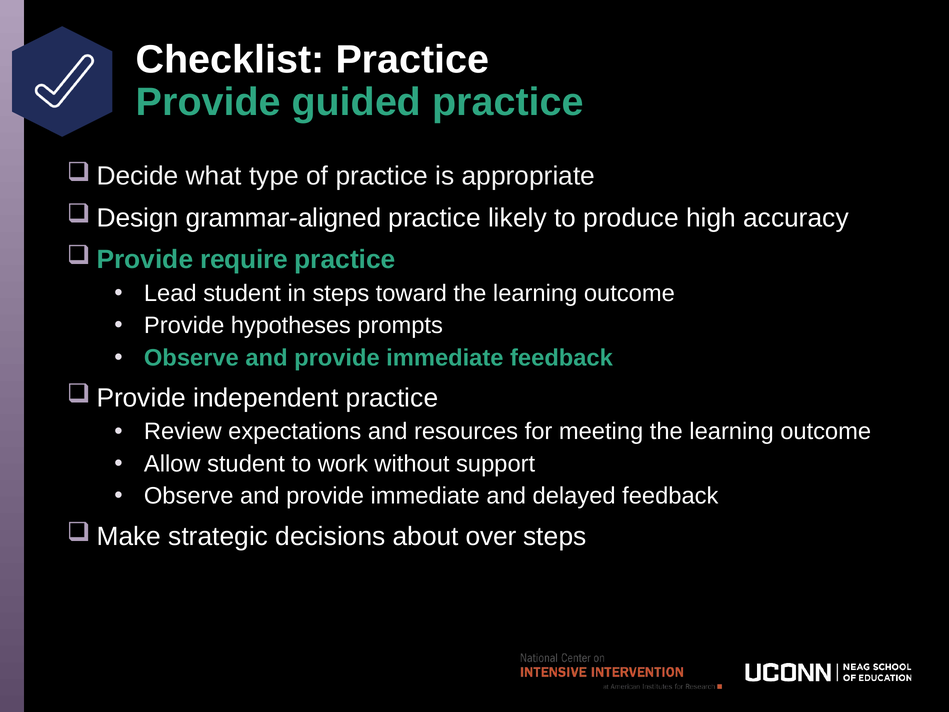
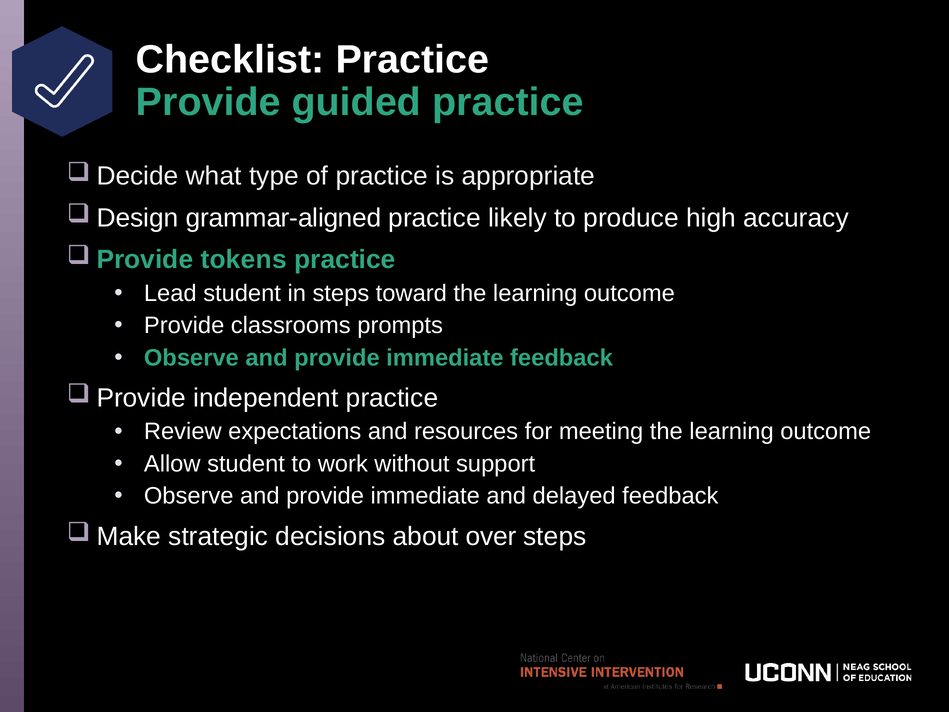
require: require -> tokens (244, 260)
hypotheses: hypotheses -> classrooms (291, 325)
